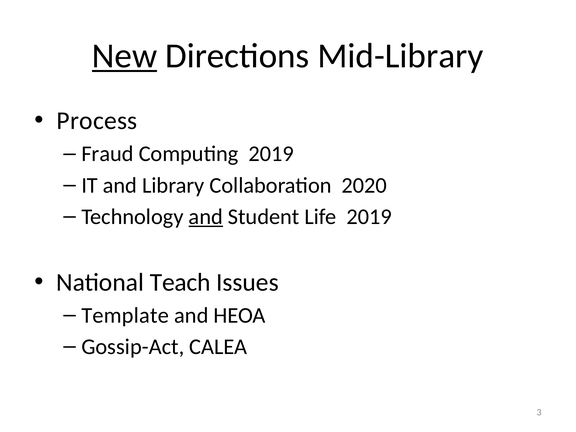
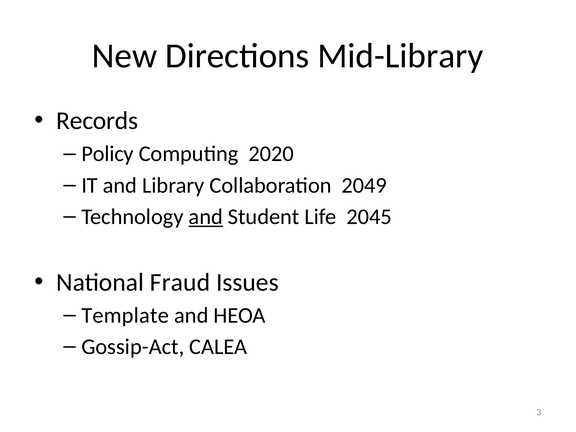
New underline: present -> none (125, 56)
Process: Process -> Records (97, 121)
Fraud: Fraud -> Policy (108, 154)
Computing 2019: 2019 -> 2020 (271, 154)
2020: 2020 -> 2049 (364, 185)
Life 2019: 2019 -> 2045 (369, 217)
Teach: Teach -> Fraud (180, 282)
